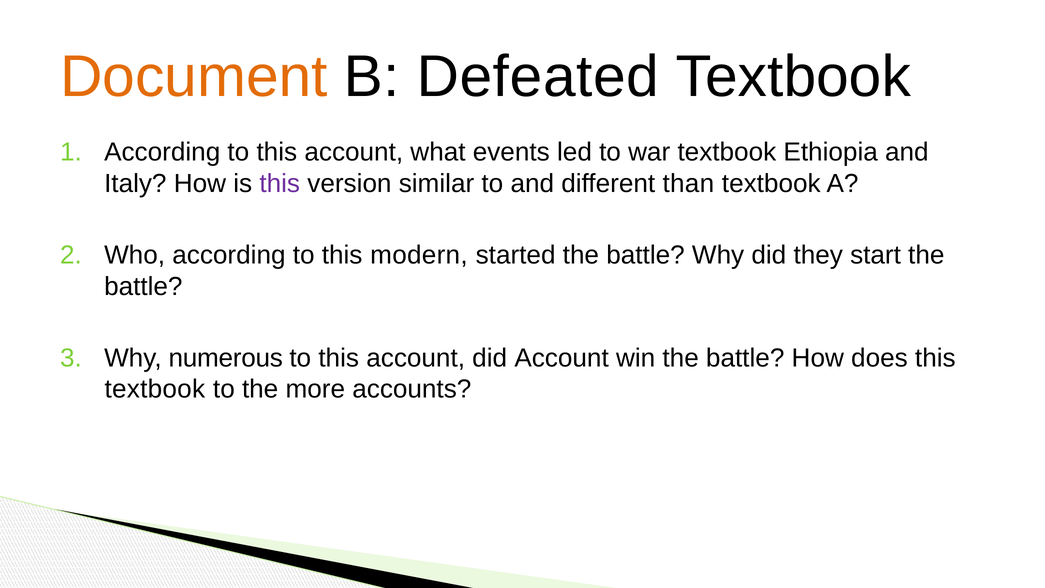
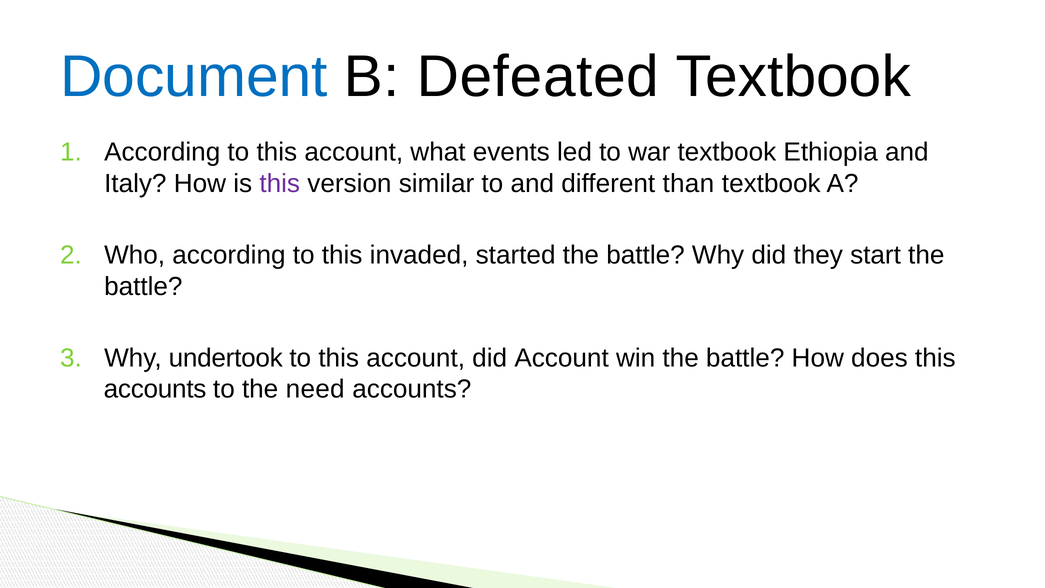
Document colour: orange -> blue (194, 77)
modern: modern -> invaded (419, 255)
numerous: numerous -> undertook (226, 358)
textbook: textbook -> accounts (155, 389)
more: more -> need (315, 389)
